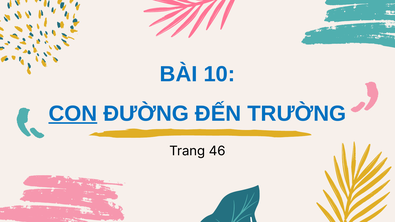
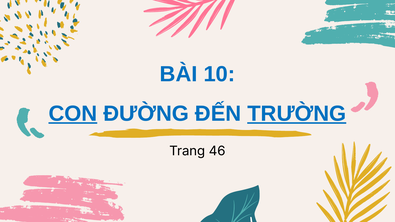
TRƯỜNG underline: none -> present (297, 114)
